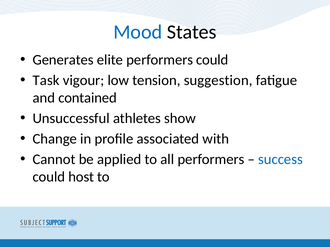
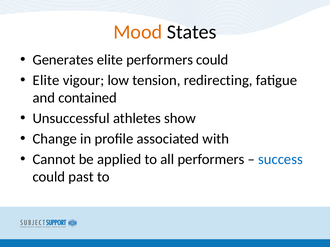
Mood colour: blue -> orange (138, 32)
Task: Task -> Elite (46, 80)
suggestion: suggestion -> redirecting (218, 80)
host: host -> past (81, 177)
